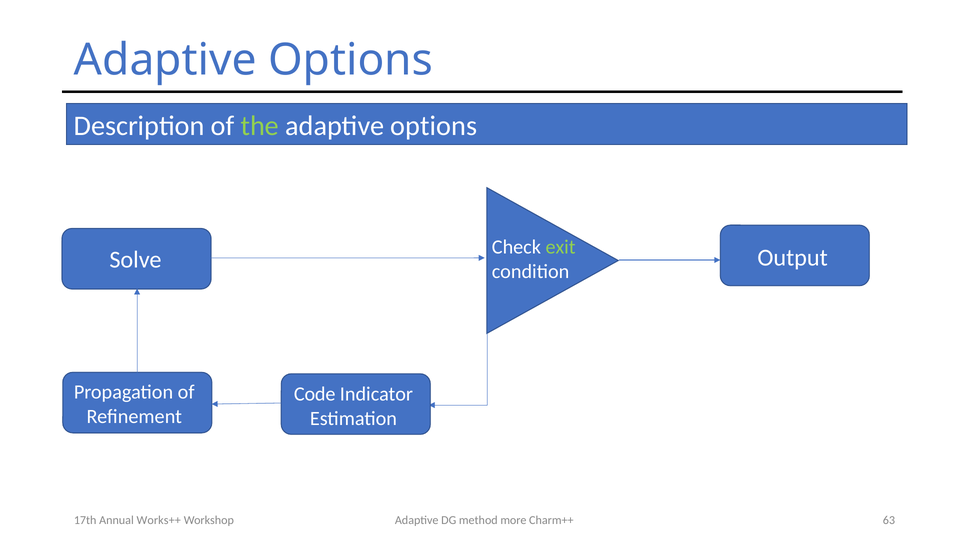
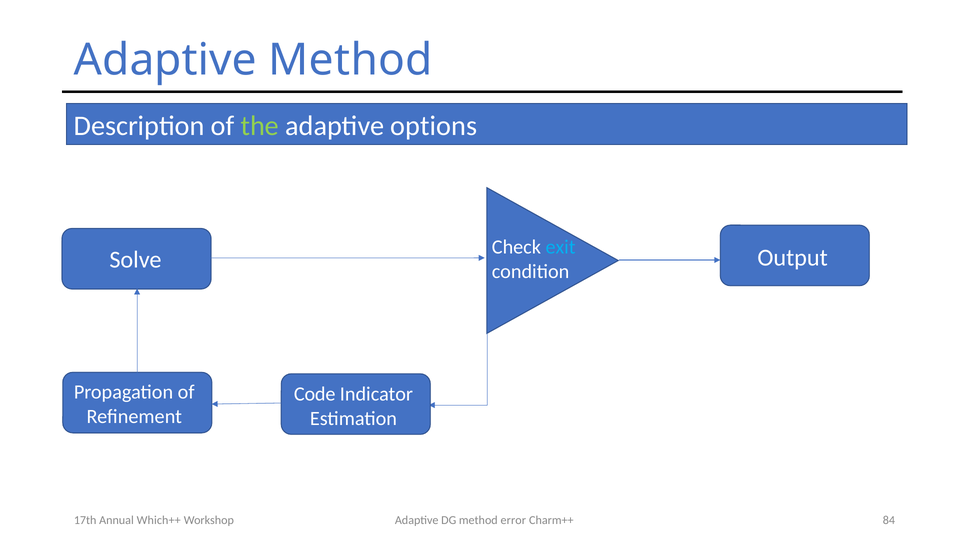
Options: Options -> Method (351, 60)
exit colour: light green -> light blue (561, 247)
more: more -> error (513, 520)
63: 63 -> 84 (889, 520)
Works++: Works++ -> Which++ (159, 521)
